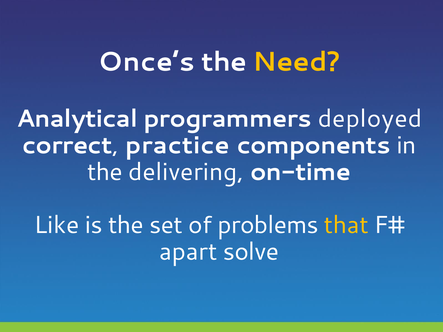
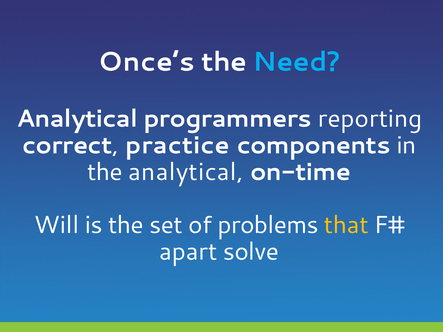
Need colour: yellow -> light blue (297, 62)
deployed: deployed -> reporting (370, 119)
the delivering: delivering -> analytical (186, 172)
Like: Like -> Will (57, 225)
